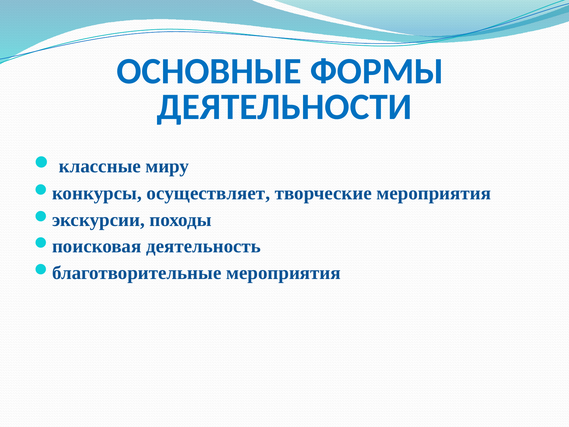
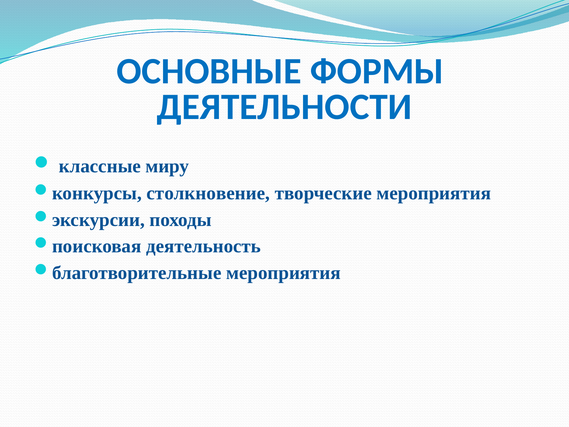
осуществляет: осуществляет -> столкновение (208, 193)
